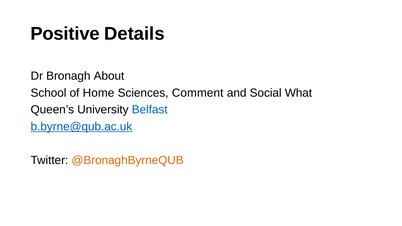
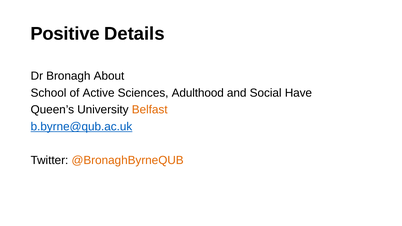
Home: Home -> Active (99, 93)
Comment: Comment -> Adulthood (198, 93)
What: What -> Have (298, 93)
Belfast colour: blue -> orange (150, 110)
